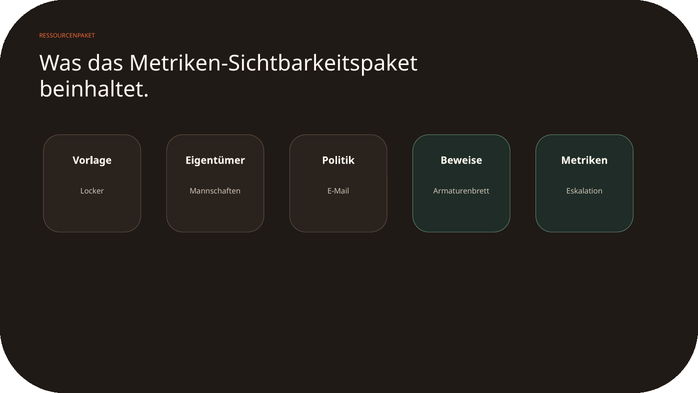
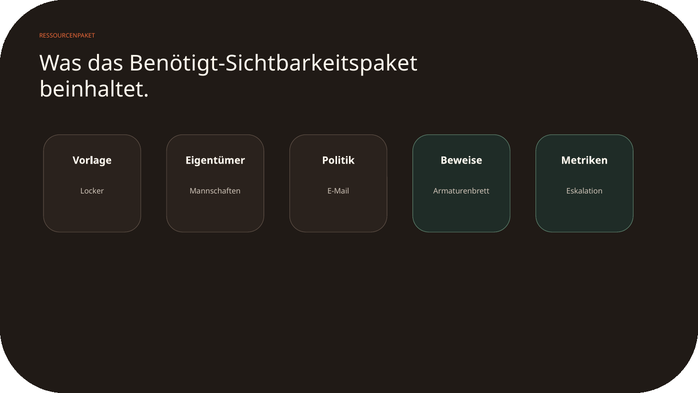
Metriken-Sichtbarkeitspaket: Metriken-Sichtbarkeitspaket -> Benötigt-Sichtbarkeitspaket (273, 63)
